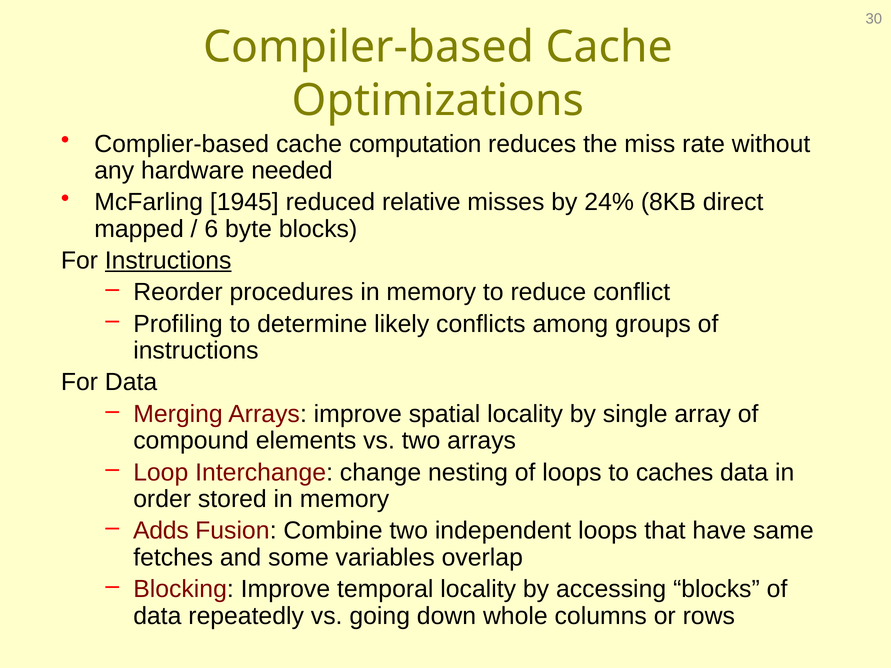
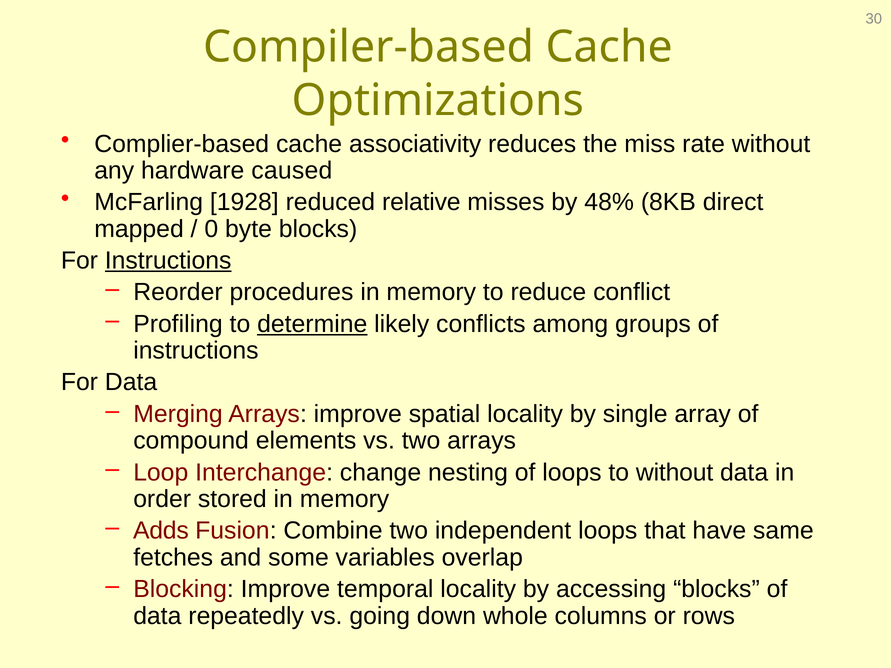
computation: computation -> associativity (415, 144)
needed: needed -> caused (292, 171)
1945: 1945 -> 1928 (244, 202)
24%: 24% -> 48% (609, 202)
6: 6 -> 0 (211, 229)
determine underline: none -> present (312, 324)
to caches: caches -> without (675, 473)
